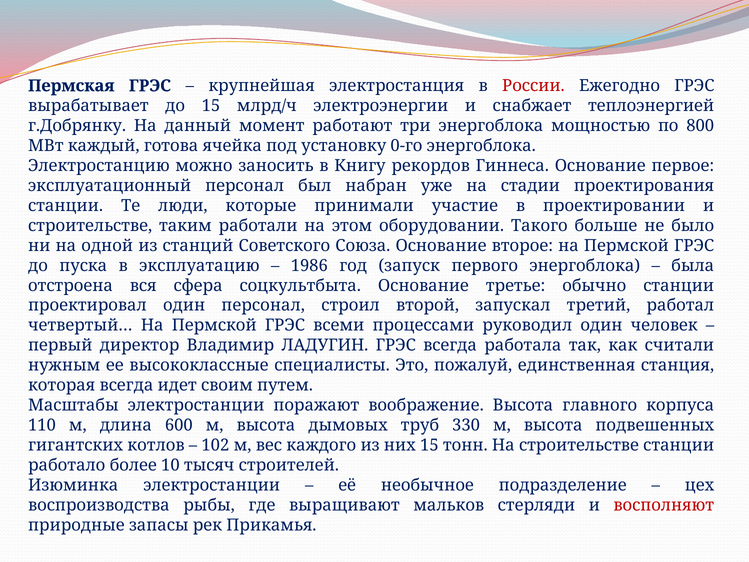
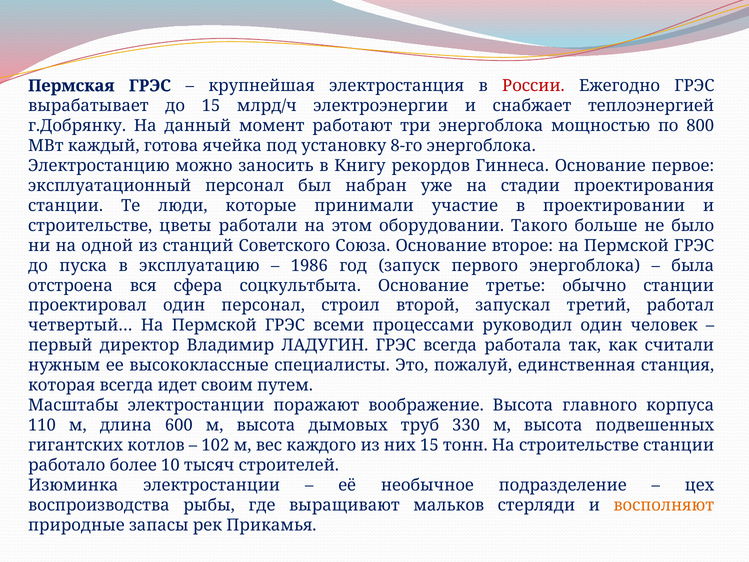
0-го: 0-го -> 8-го (406, 146)
таким: таким -> цветы (185, 225)
восполняют colour: red -> orange (664, 505)
